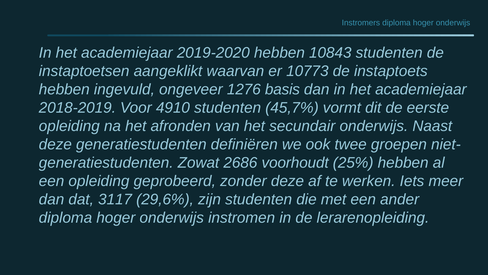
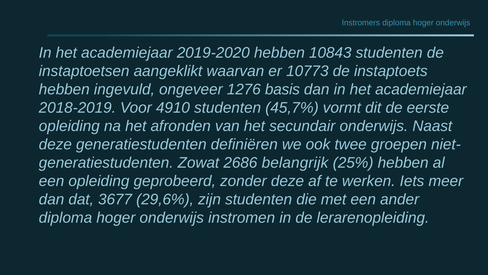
voorhoudt: voorhoudt -> belangrijk (295, 163)
3117: 3117 -> 3677 (115, 199)
